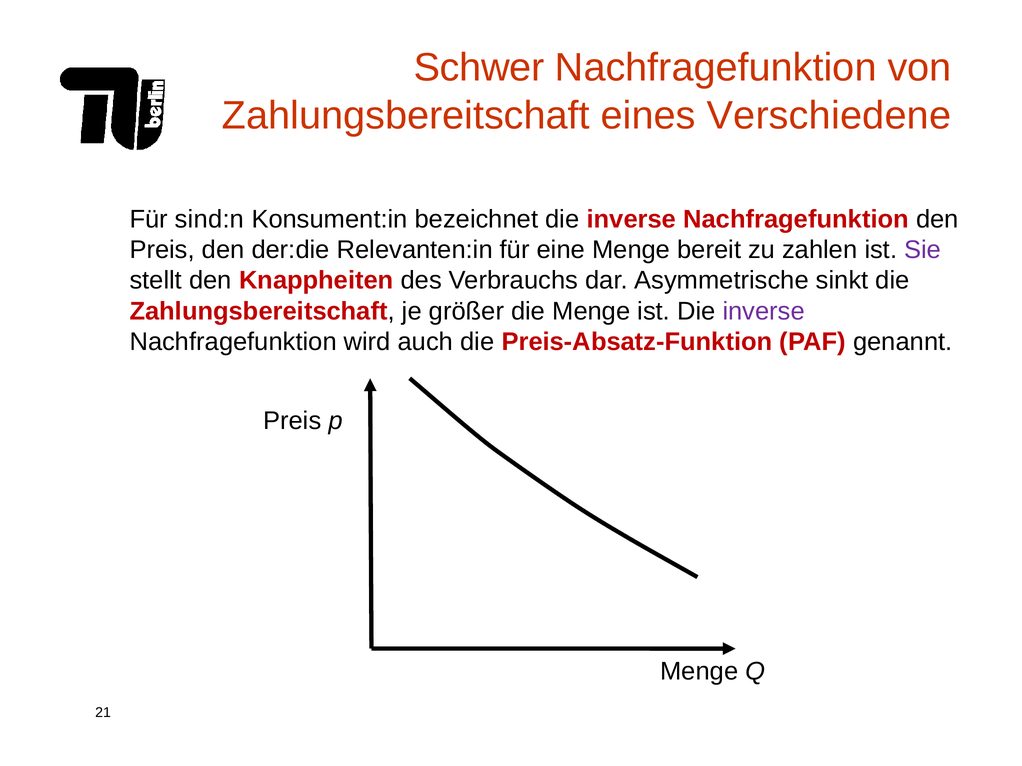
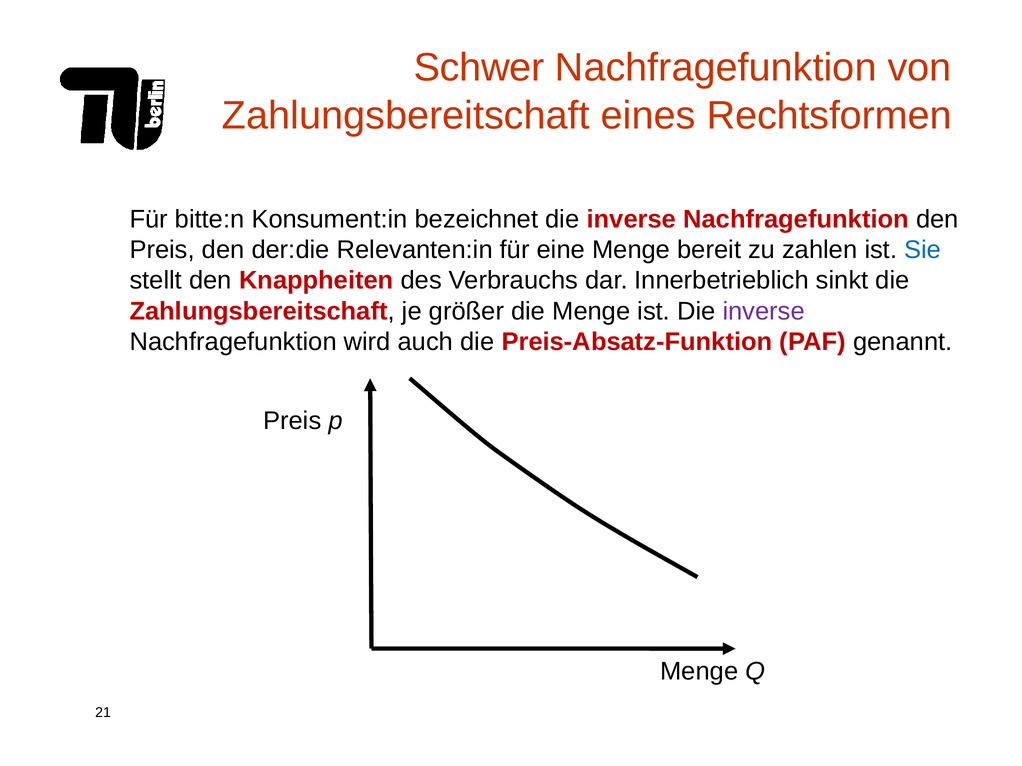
Verschiedene: Verschiedene -> Rechtsformen (829, 116)
sind:n: sind:n -> bitte:n (210, 219)
Sie colour: purple -> blue (923, 250)
Asymmetrische: Asymmetrische -> Innerbetrieblich (722, 281)
